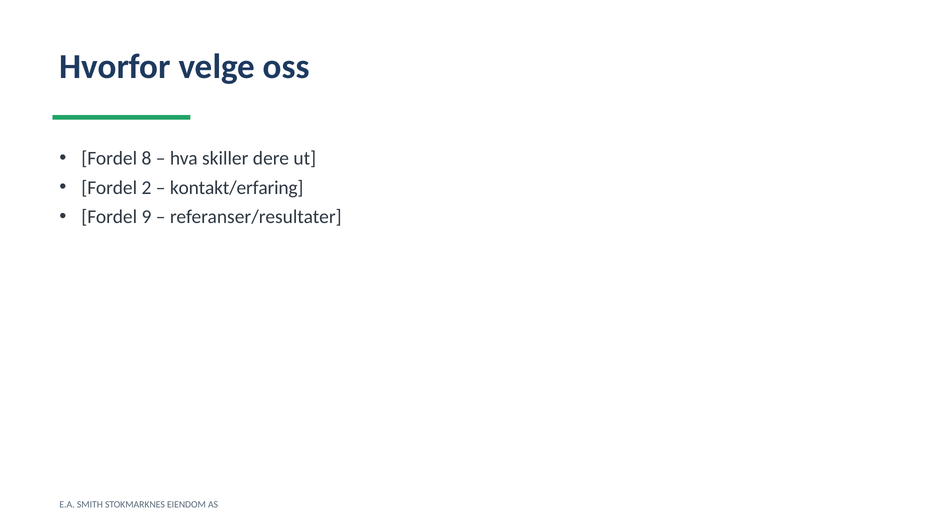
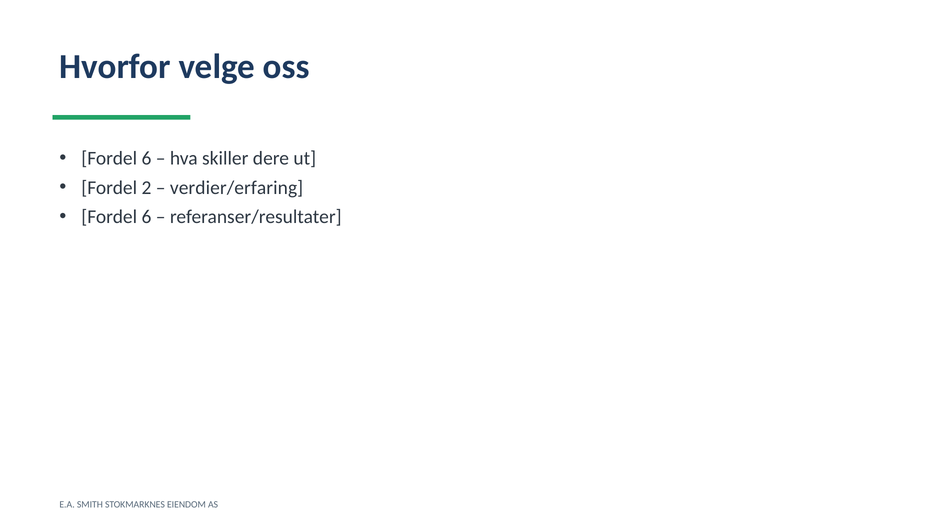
8: 8 -> 6 (146, 158)
kontakt/erfaring: kontakt/erfaring -> verdier/erfaring (237, 187)
9: 9 -> 6 (146, 217)
